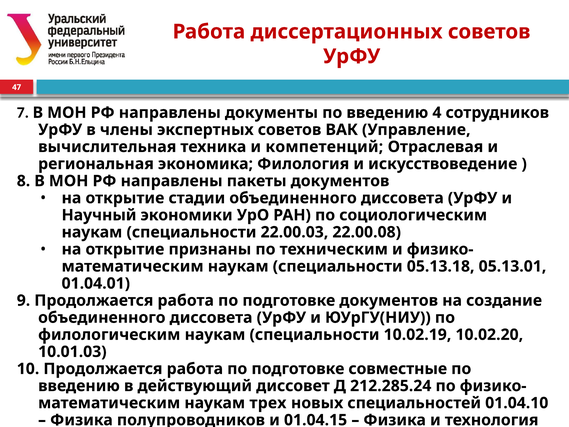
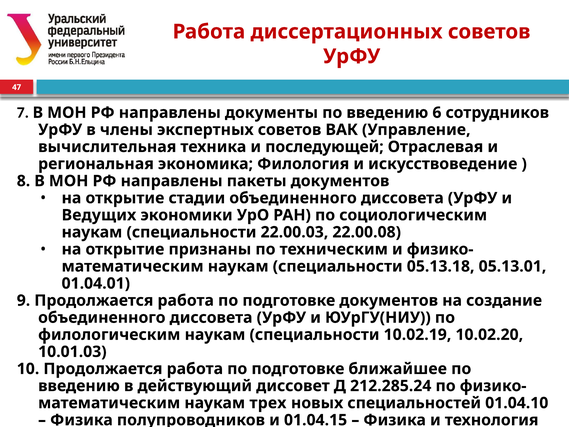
4: 4 -> 6 (437, 113)
компетенций: компетенций -> последующей (324, 147)
Научный: Научный -> Ведущих (99, 215)
совместные: совместные -> ближайшее (398, 369)
